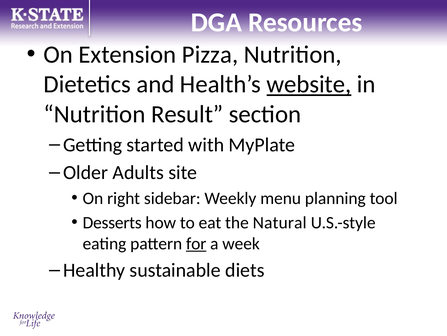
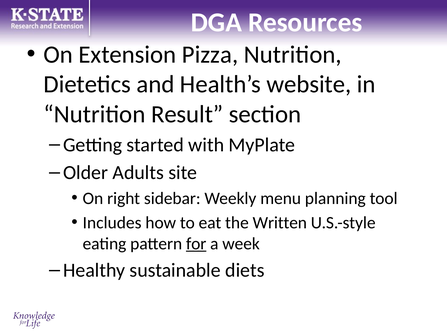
website underline: present -> none (309, 84)
Desserts: Desserts -> Includes (112, 222)
Natural: Natural -> Written (280, 222)
